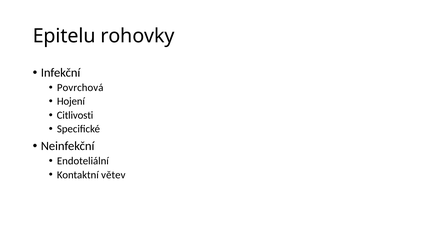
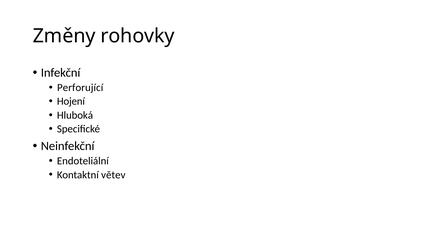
Epitelu: Epitelu -> Změny (64, 36)
Povrchová: Povrchová -> Perforující (80, 88)
Citlivosti: Citlivosti -> Hluboká (75, 115)
